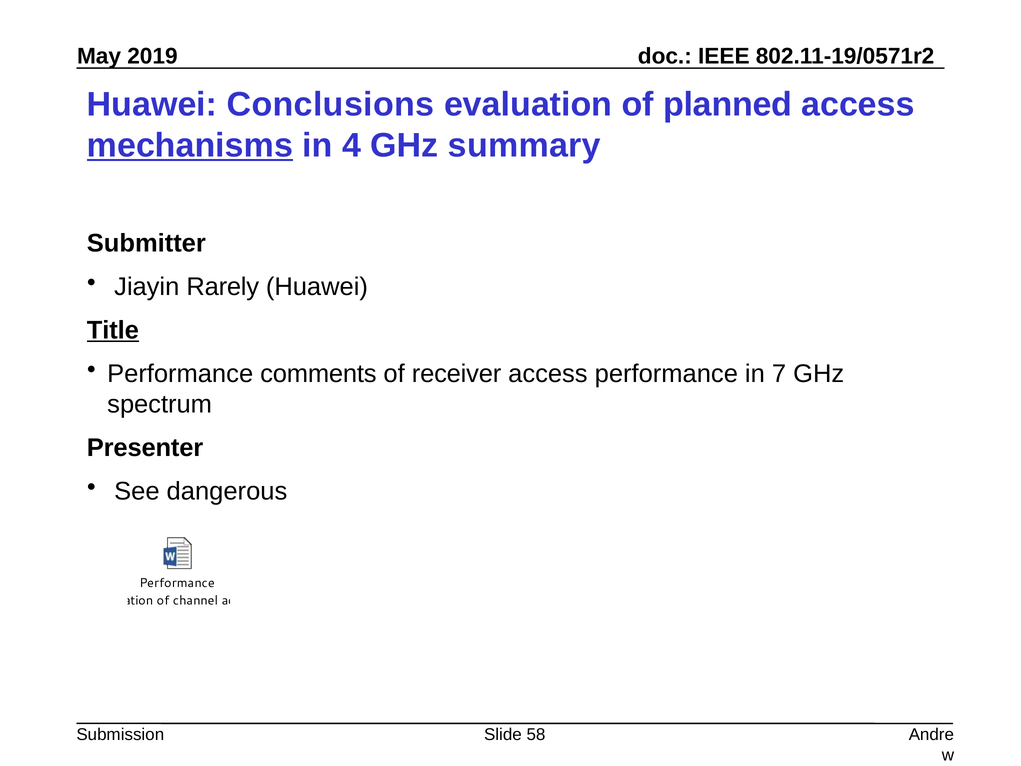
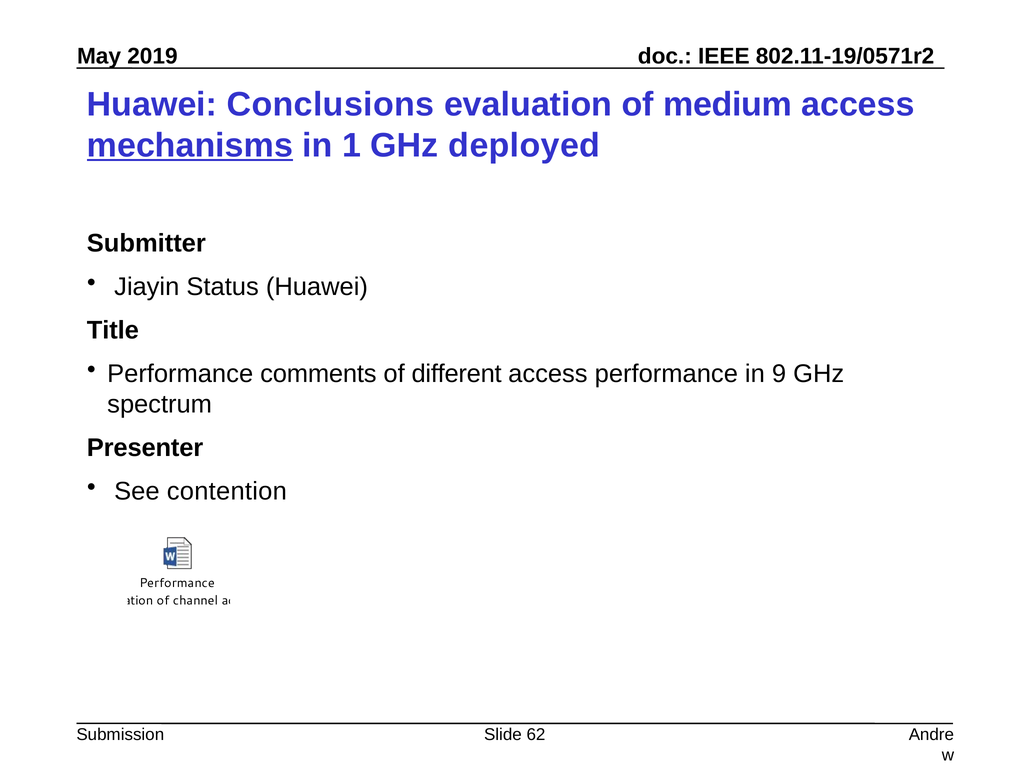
planned: planned -> medium (728, 105)
4: 4 -> 1 (351, 145)
summary: summary -> deployed (524, 145)
Rarely: Rarely -> Status (223, 287)
Title underline: present -> none (113, 330)
receiver: receiver -> different (457, 374)
7: 7 -> 9 (779, 374)
dangerous: dangerous -> contention (227, 491)
58: 58 -> 62 (536, 734)
